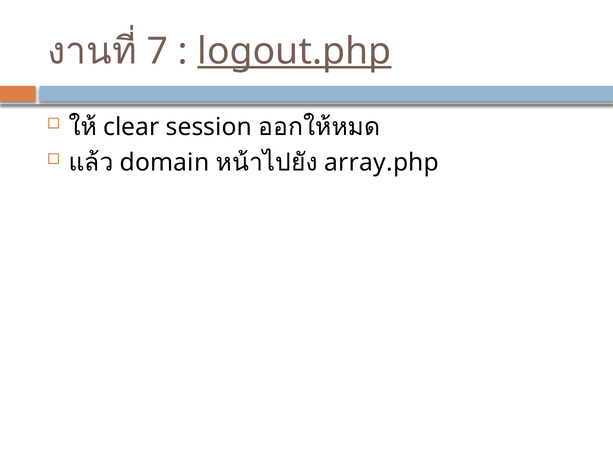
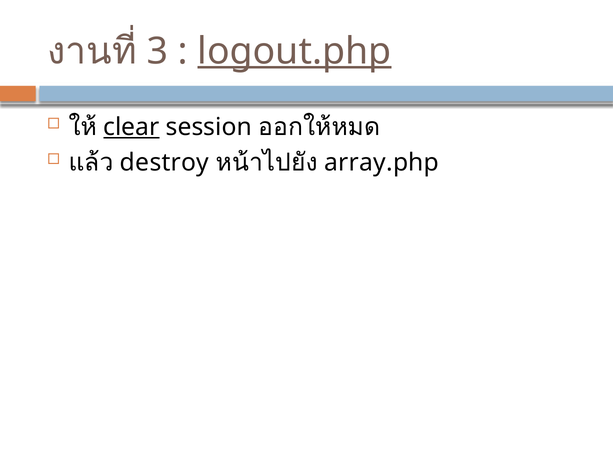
7: 7 -> 3 (157, 51)
clear underline: none -> present (131, 127)
domain: domain -> destroy (165, 162)
